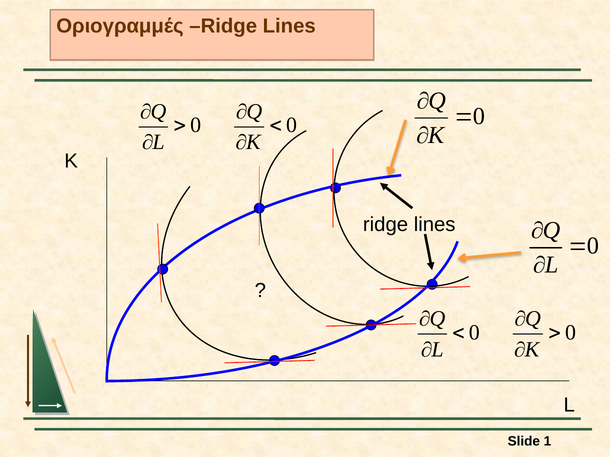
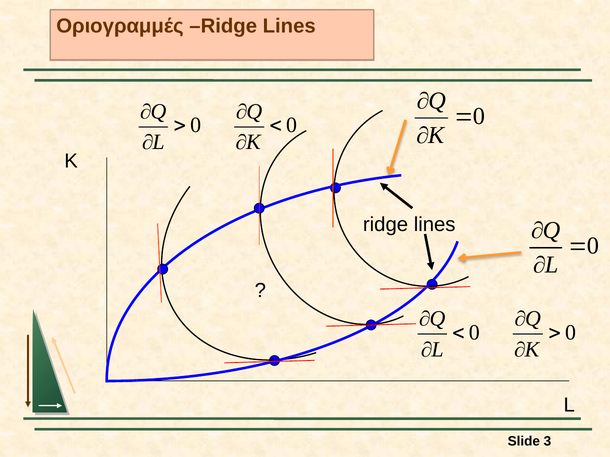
1: 1 -> 3 (548, 442)
